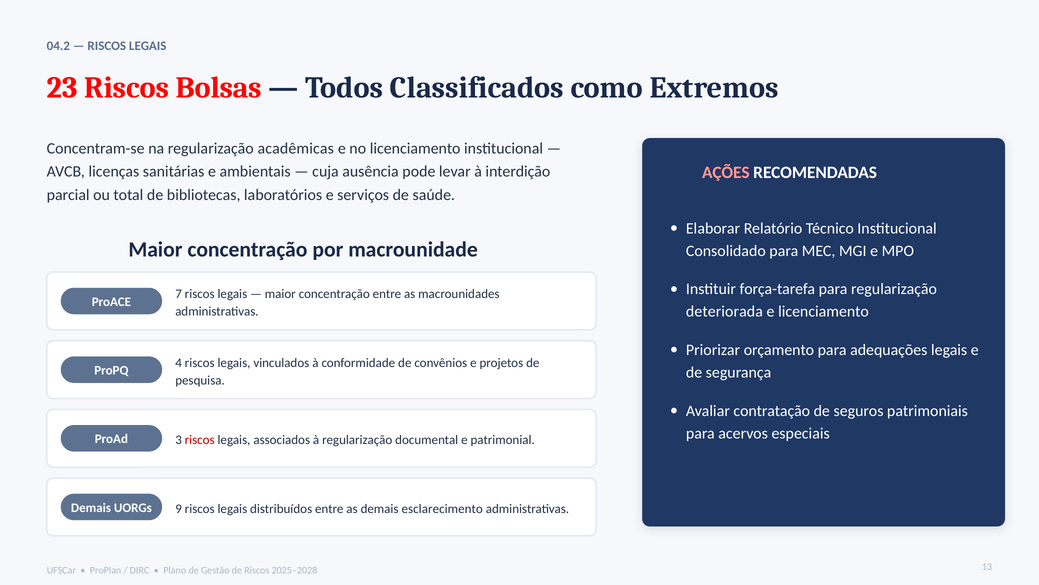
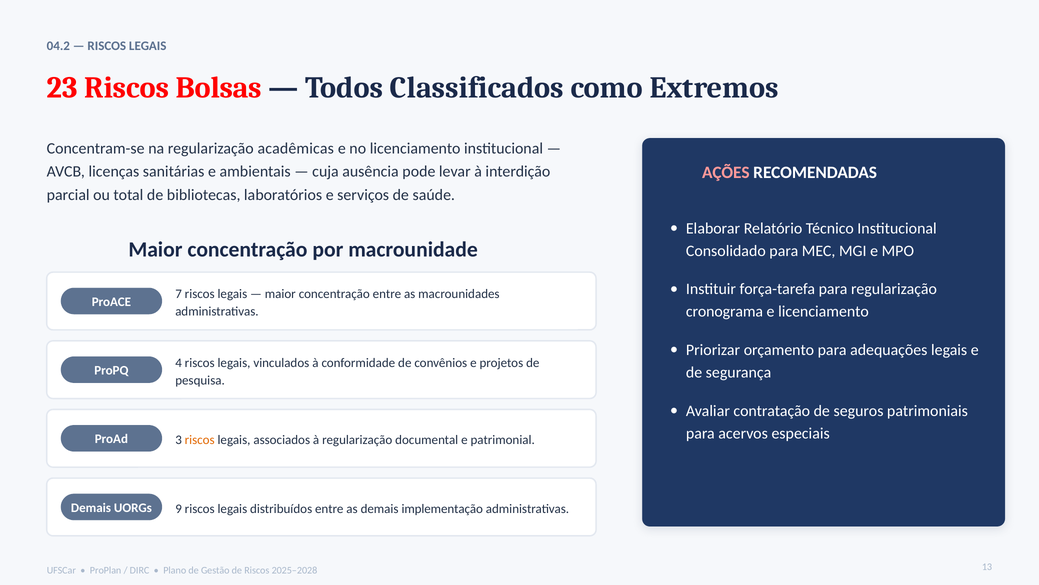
deteriorada: deteriorada -> cronograma (725, 311)
riscos colour: red -> orange (200, 440)
esclarecimento: esclarecimento -> implementação (442, 508)
